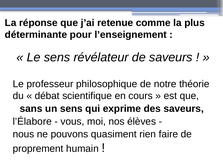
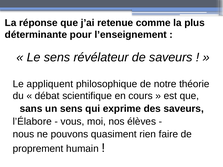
professeur: professeur -> appliquent (50, 84)
